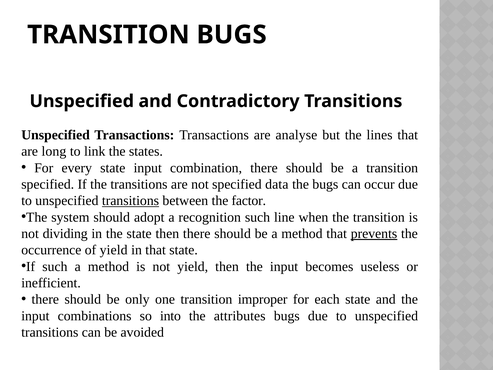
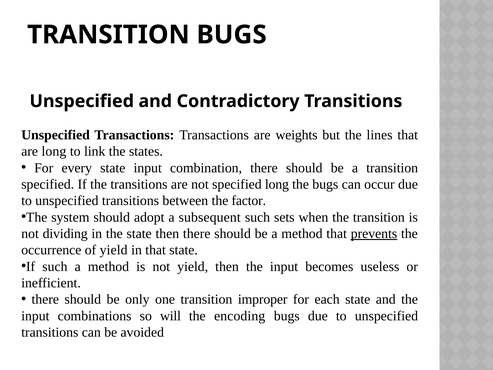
analyse: analyse -> weights (297, 135)
specified data: data -> long (277, 184)
transitions underline: present -> none (131, 201)
recognition: recognition -> subsequent (210, 217)
line: line -> sets (284, 217)
into: into -> will (170, 316)
attributes: attributes -> encoding (240, 316)
